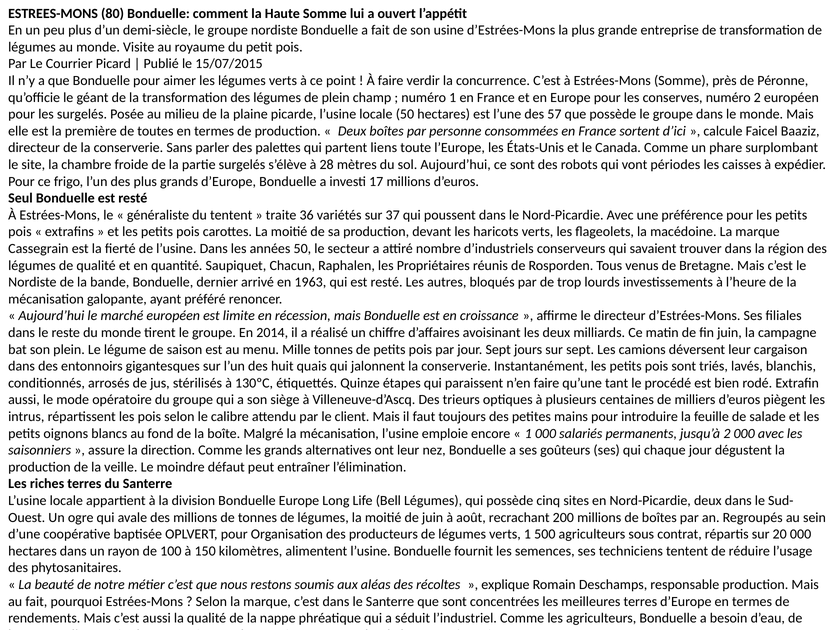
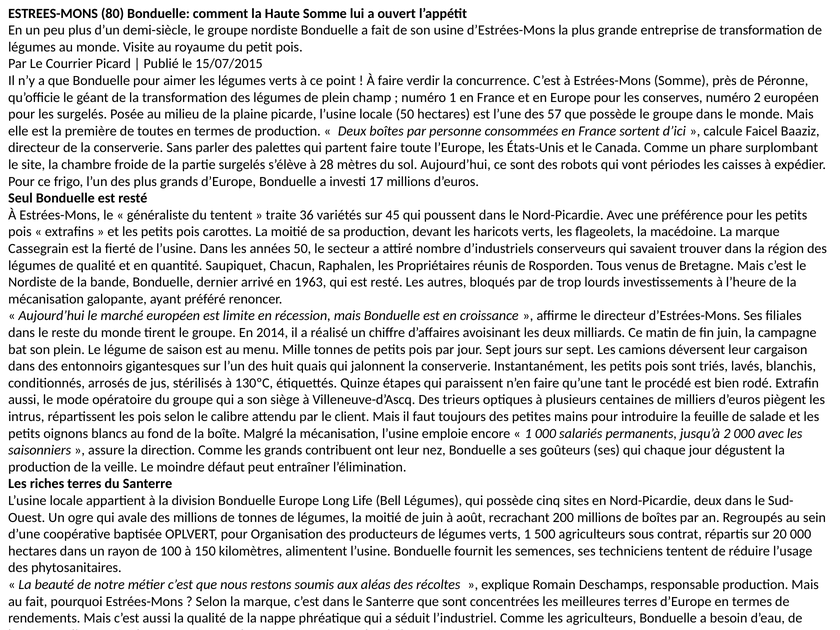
partent liens: liens -> faire (384, 148)
37: 37 -> 45 (393, 215)
alternatives: alternatives -> contribuent (338, 450)
